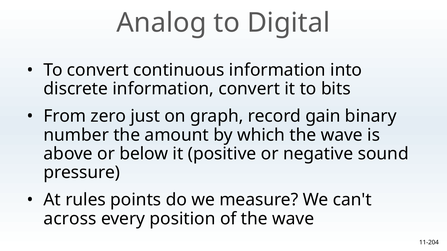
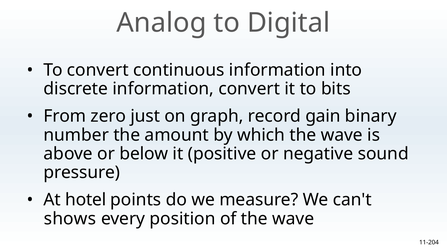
rules: rules -> hotel (86, 200)
across: across -> shows (70, 219)
